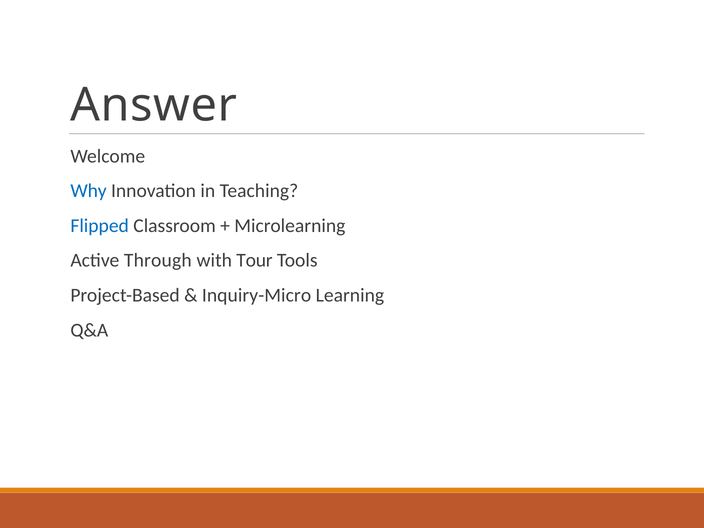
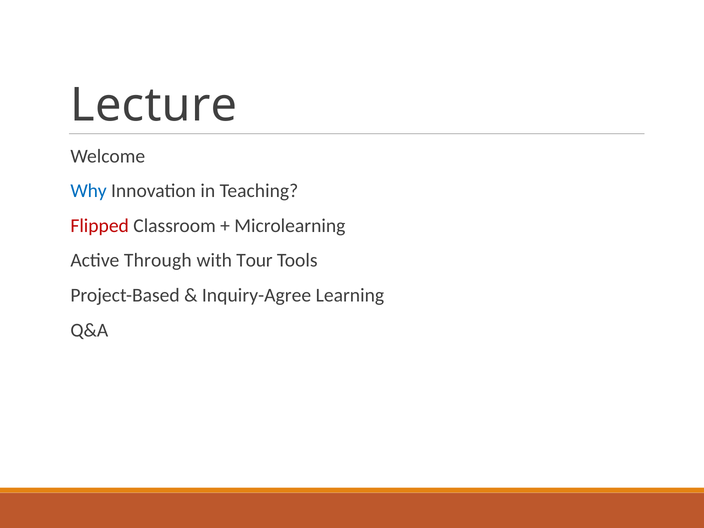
Answer: Answer -> Lecture (154, 105)
Flipped colour: blue -> red (100, 226)
Inquiry-Micro: Inquiry-Micro -> Inquiry-Agree (257, 295)
